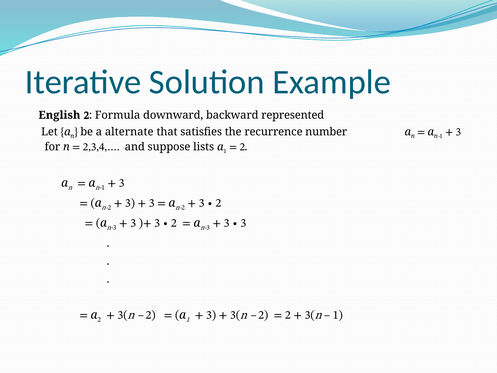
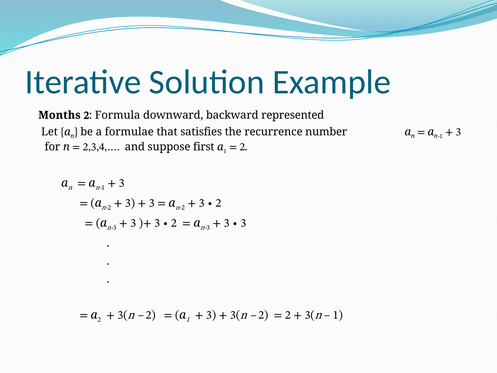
English: English -> Months (59, 115)
alternate: alternate -> formulae (129, 132)
lists: lists -> first (204, 147)
